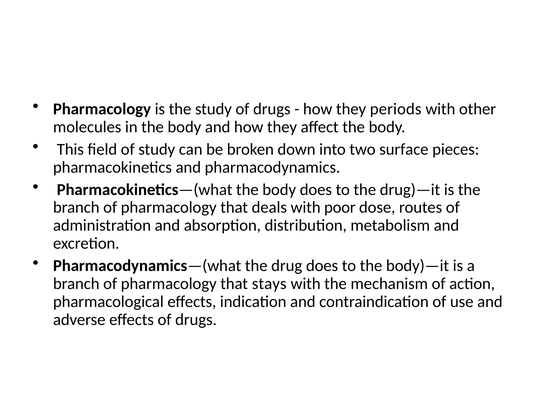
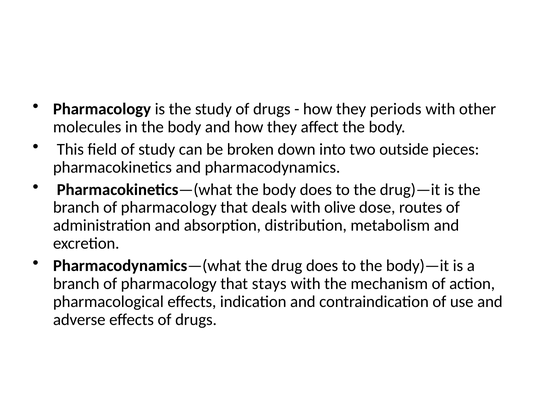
surface: surface -> outside (404, 149)
poor: poor -> olive (340, 207)
